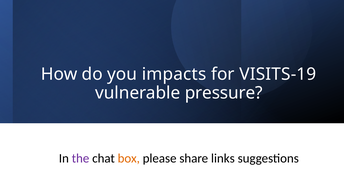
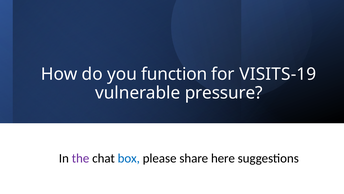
impacts: impacts -> function (174, 74)
box colour: orange -> blue (129, 158)
links: links -> here (223, 158)
